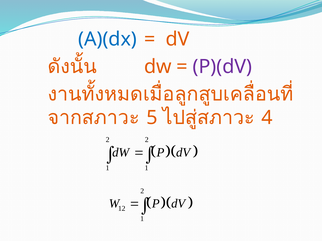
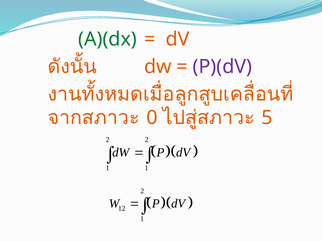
A)(dx colour: blue -> green (108, 39)
5: 5 -> 0 (152, 118)
4: 4 -> 5 (267, 118)
